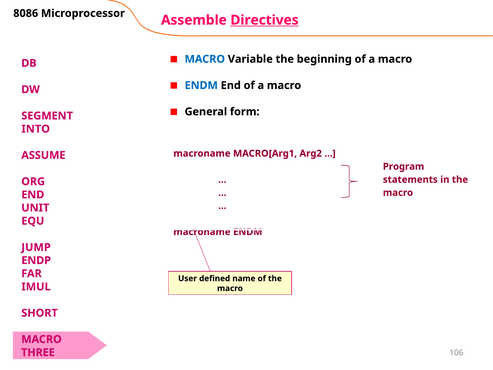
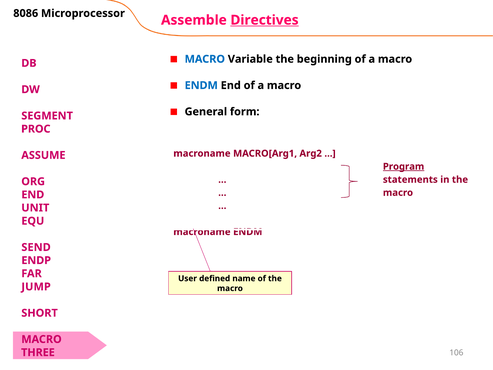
INTO: INTO -> PROC (36, 129)
Program underline: none -> present (404, 166)
JUMP: JUMP -> SEND (36, 247)
IMUL: IMUL -> JUMP (36, 287)
